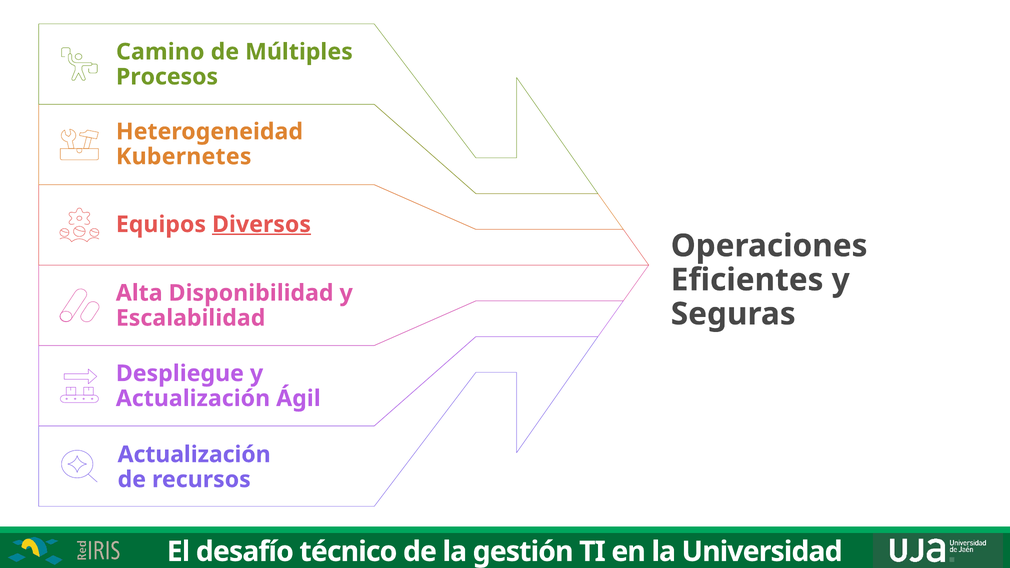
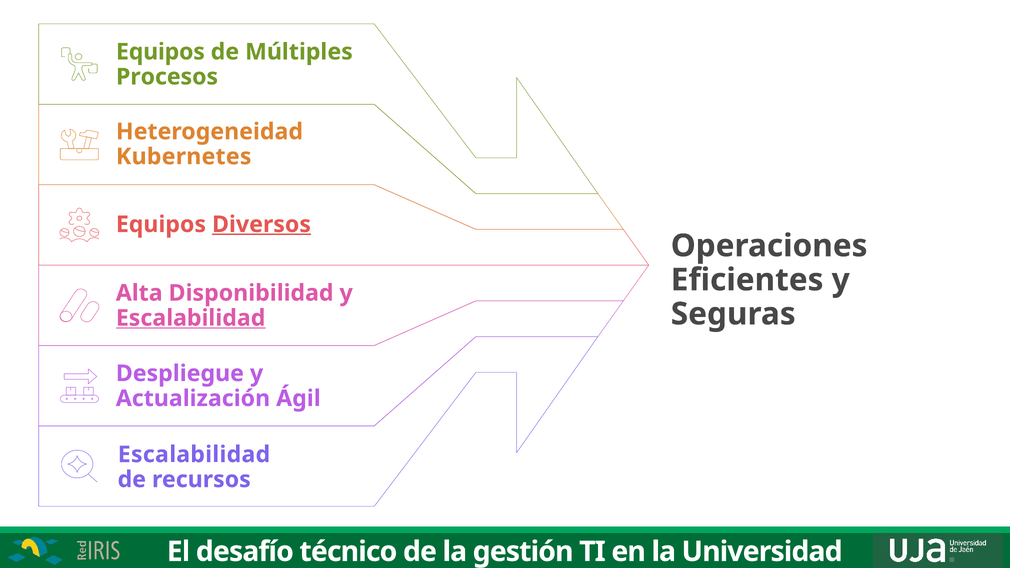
Camino: Camino -> Equipos (160, 52)
Escalabilidad underline: none -> present (191, 318)
Actualización: Actualización -> Escalabilidad (194, 455)
